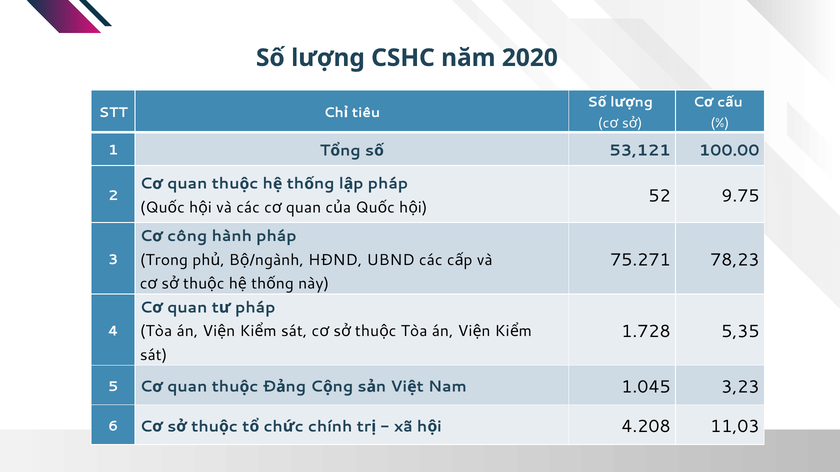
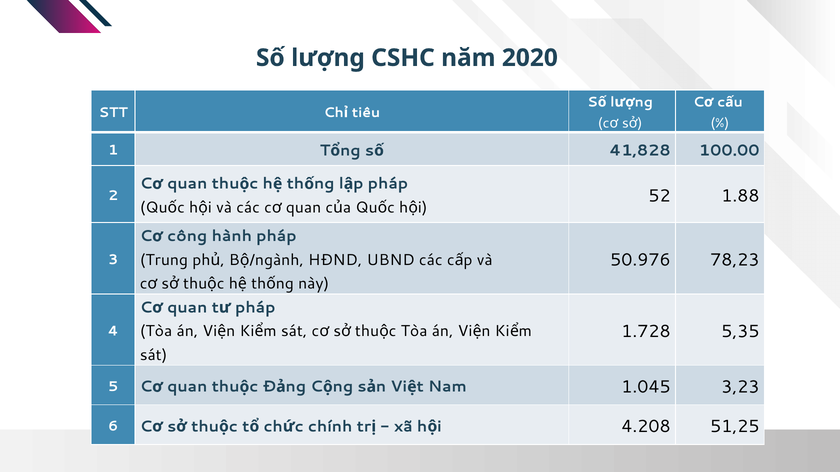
53,121: 53,121 -> 41,828 (640, 151)
9.75: 9.75 -> 1.88 (740, 196)
75.271: 75.271 -> 50.976 (640, 260)
Trong: Trong -> Trung (164, 260)
11,03: 11,03 -> 51,25 (735, 427)
